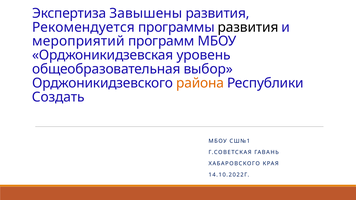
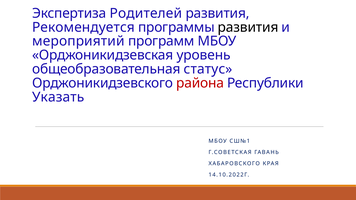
Завышены: Завышены -> Родителей (146, 13)
выбор: выбор -> статус (208, 69)
района colour: orange -> red (200, 83)
Создать: Создать -> Указать (58, 97)
